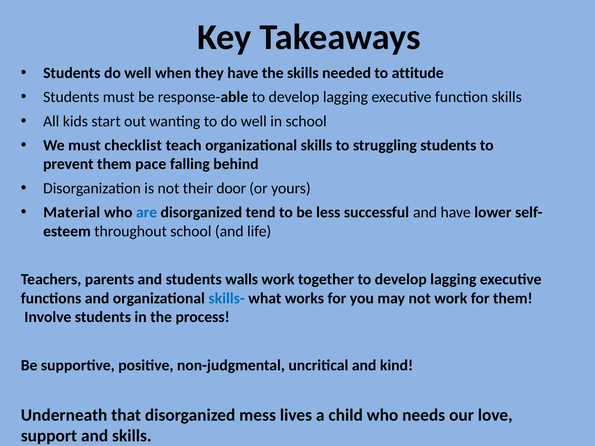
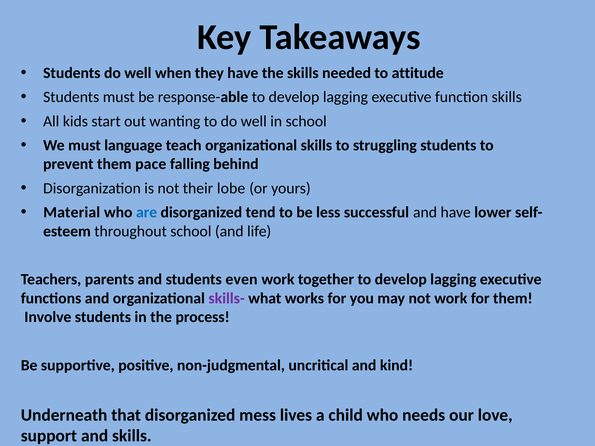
checklist: checklist -> language (133, 145)
door: door -> lobe (231, 188)
walls: walls -> even (242, 280)
skills- colour: blue -> purple (227, 298)
